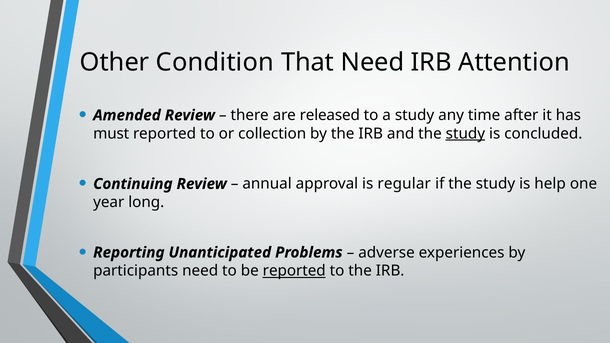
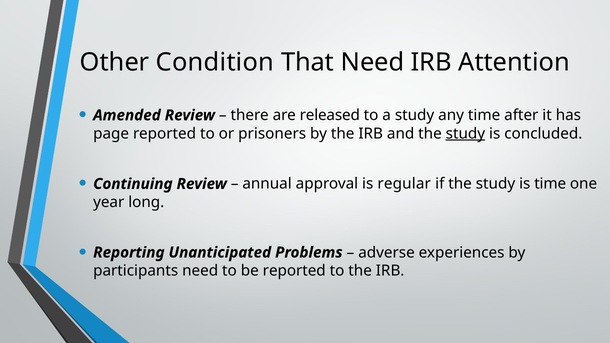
must: must -> page (111, 134)
collection: collection -> prisoners (272, 134)
is help: help -> time (550, 184)
reported underline: present -> none (294, 271)
